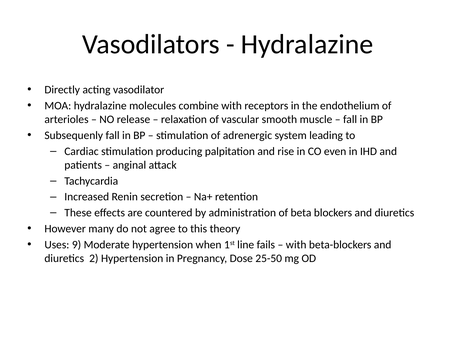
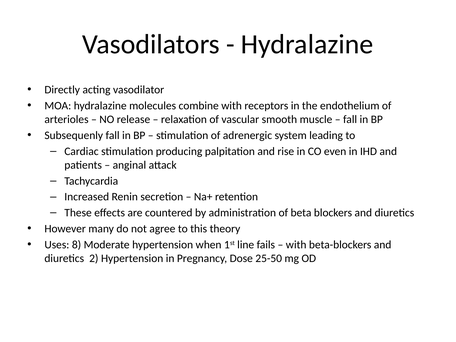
9: 9 -> 8 (77, 245)
